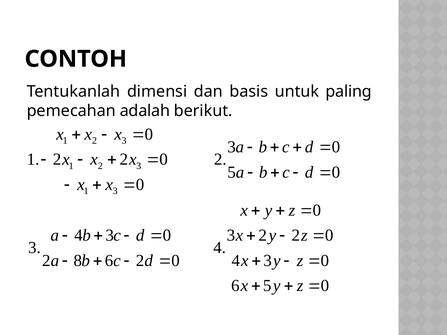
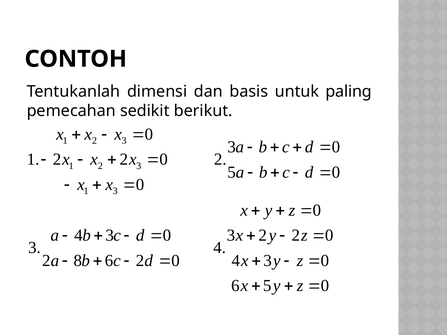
adalah: adalah -> sedikit (145, 111)
